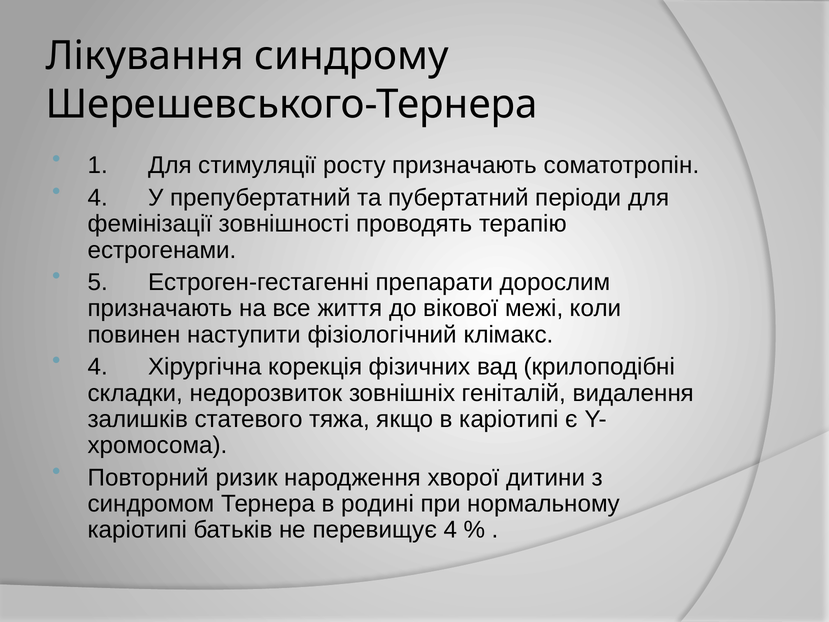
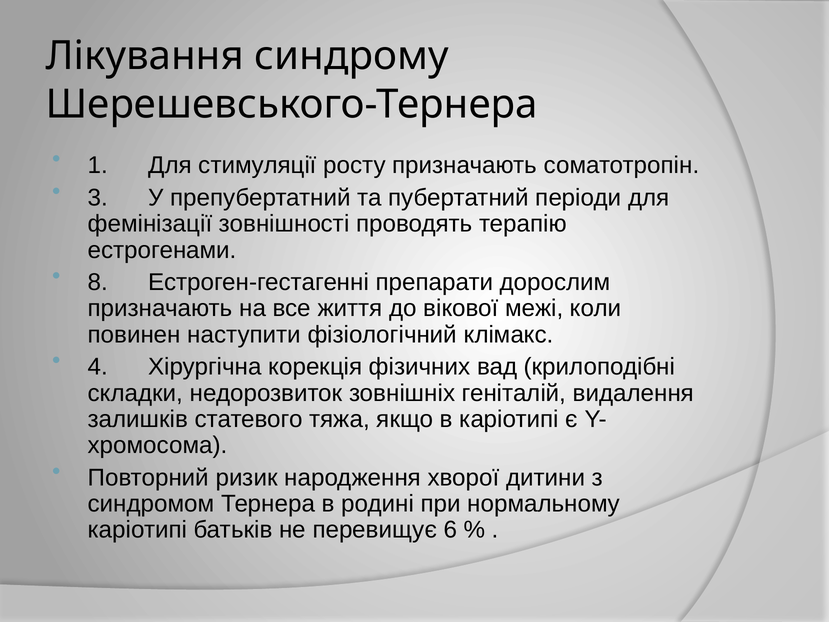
4: 4 -> 3 (98, 198)
5: 5 -> 8 (98, 282)
перевищує 4: 4 -> 6 (450, 530)
